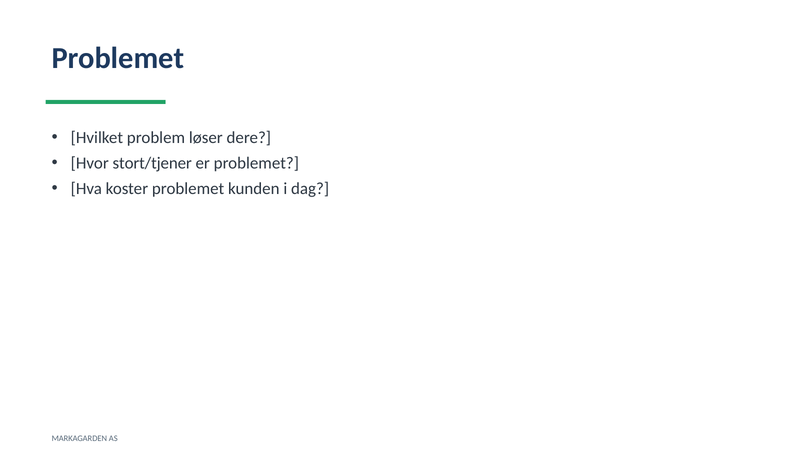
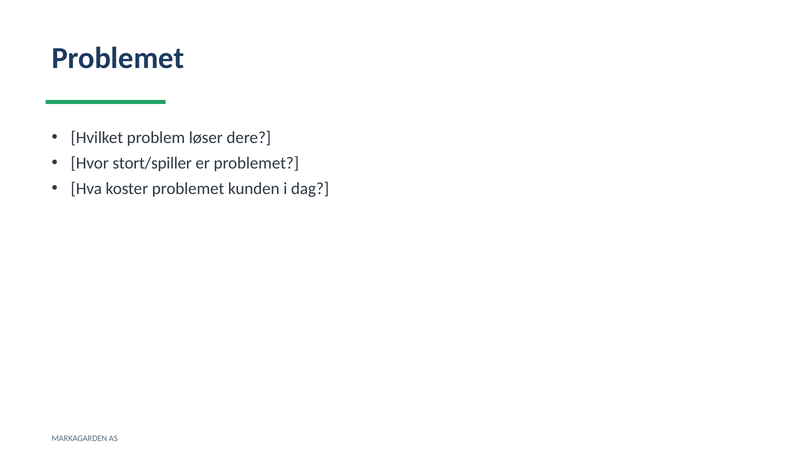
stort/tjener: stort/tjener -> stort/spiller (152, 163)
